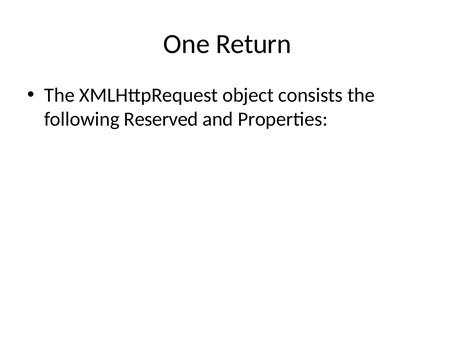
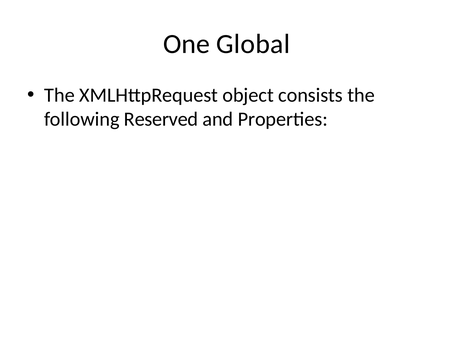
Return: Return -> Global (253, 44)
